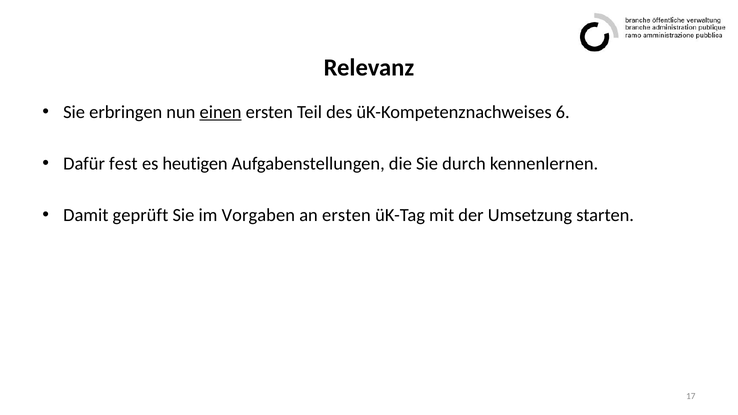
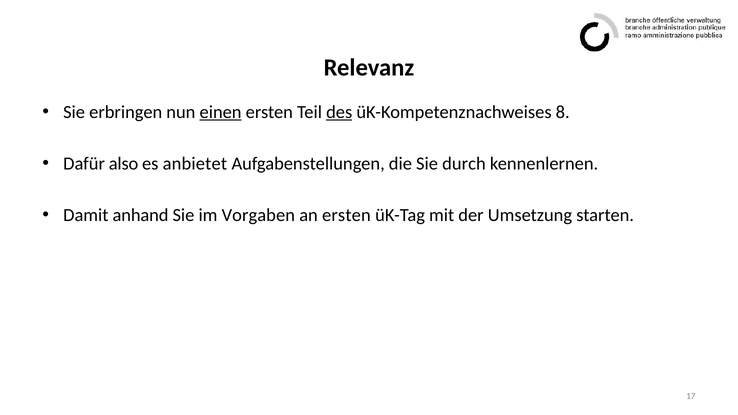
des underline: none -> present (339, 112)
6: 6 -> 8 (563, 112)
fest: fest -> also (124, 164)
heutigen: heutigen -> anbietet (195, 164)
geprüft: geprüft -> anhand (141, 215)
